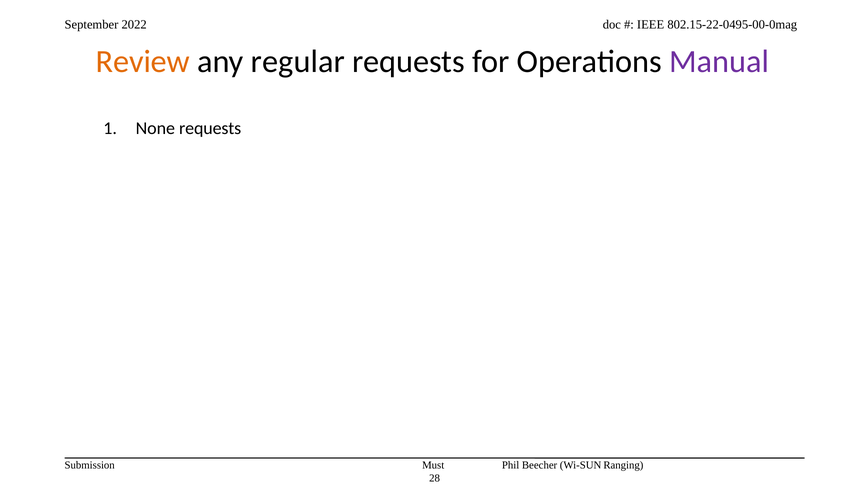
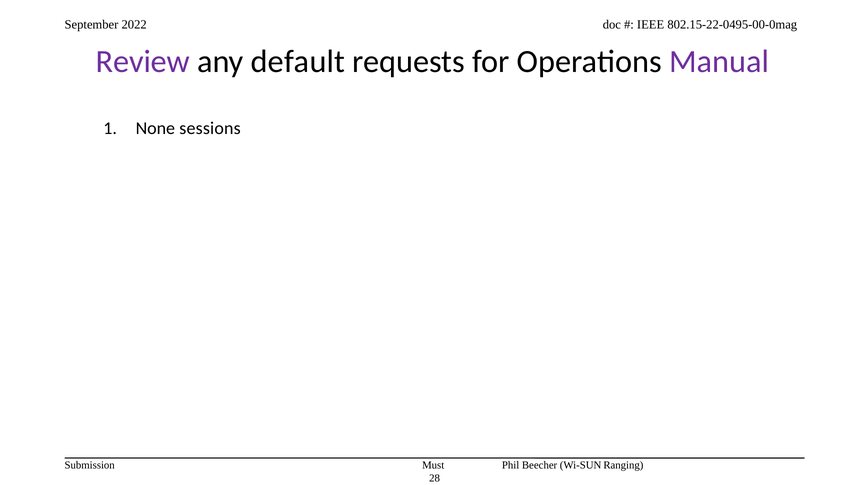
Review colour: orange -> purple (143, 62)
regular: regular -> default (298, 62)
None requests: requests -> sessions (210, 128)
